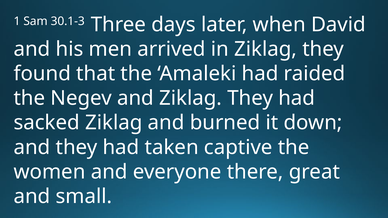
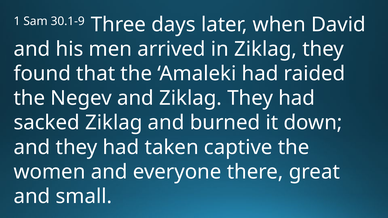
30.1-3: 30.1-3 -> 30.1-9 (68, 21)
